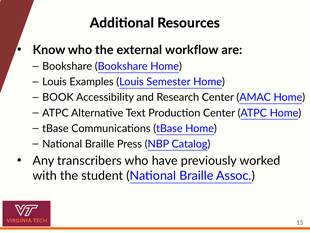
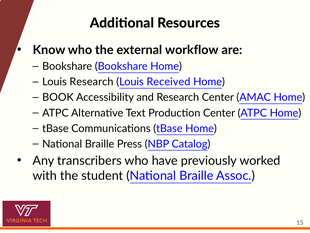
Louis Examples: Examples -> Research (91, 82)
Semester: Semester -> Received (168, 82)
